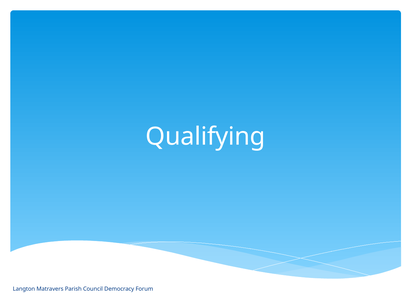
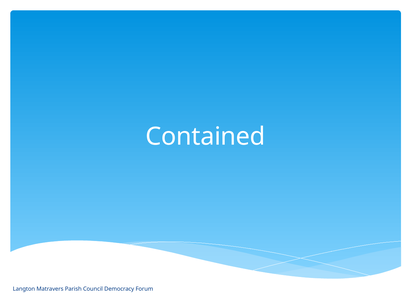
Qualifying: Qualifying -> Contained (206, 137)
